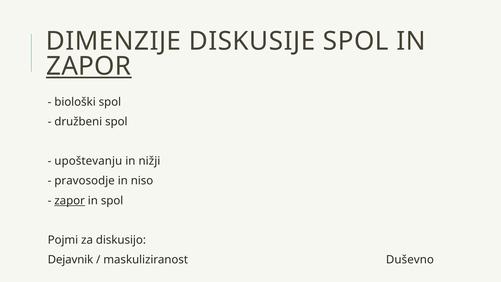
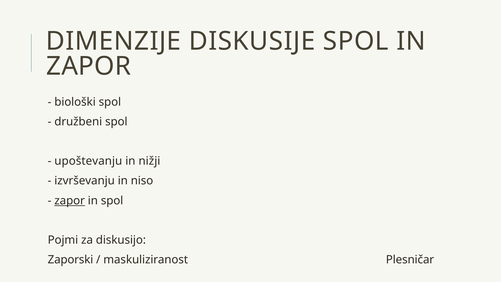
ZAPOR underline: present -> none (89, 66)
pravosodje: pravosodje -> izvrševanju (85, 181)
Dejavnik: Dejavnik -> Zaporski (71, 260)
Duševno: Duševno -> Plesničar (410, 260)
